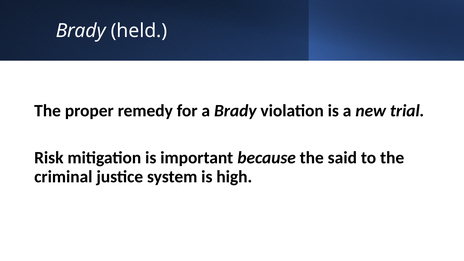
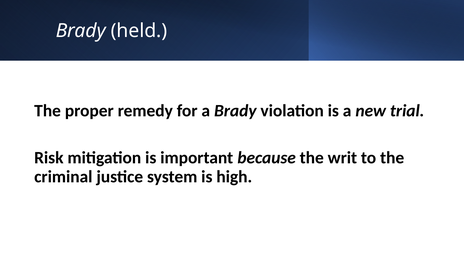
said: said -> writ (342, 158)
